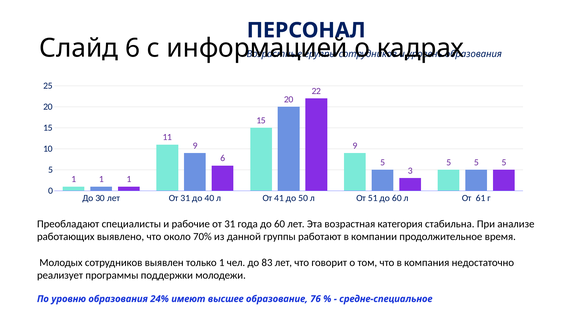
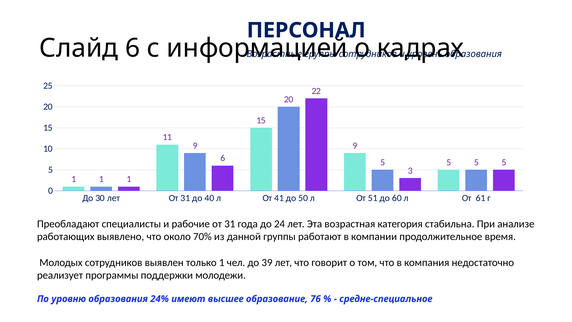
года до 60: 60 -> 24 (280, 224)
83: 83 -> 39 (267, 262)
